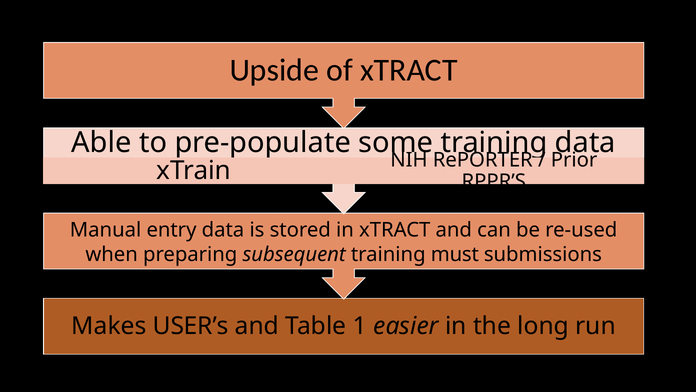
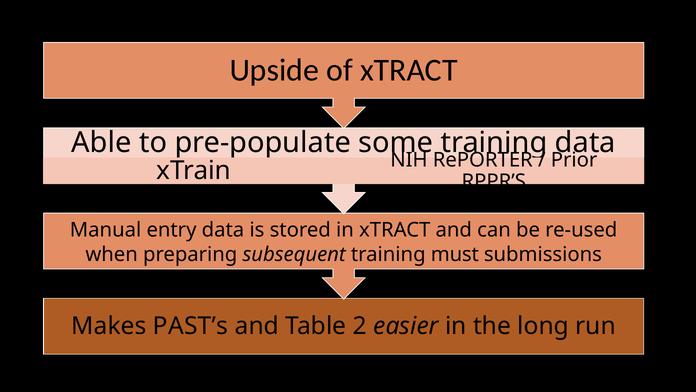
USER’s: USER’s -> PAST’s (190, 326)
1: 1 -> 2 (360, 326)
